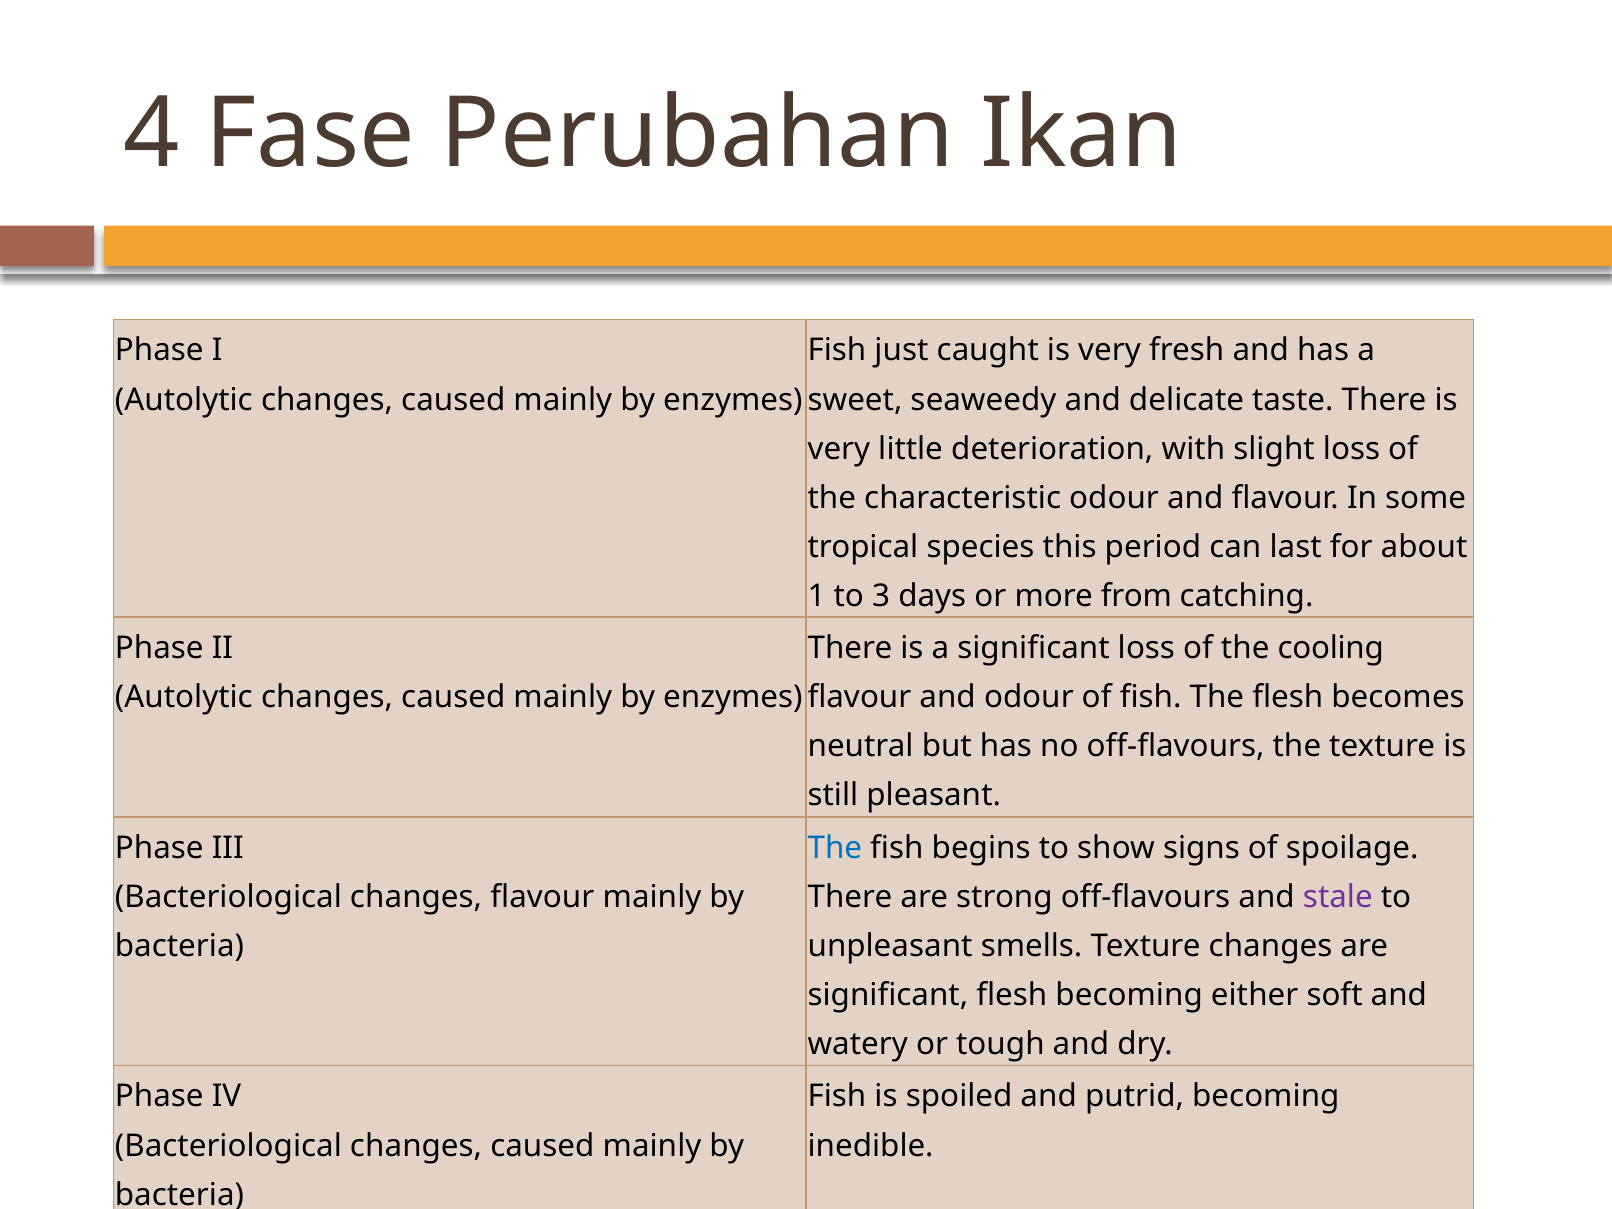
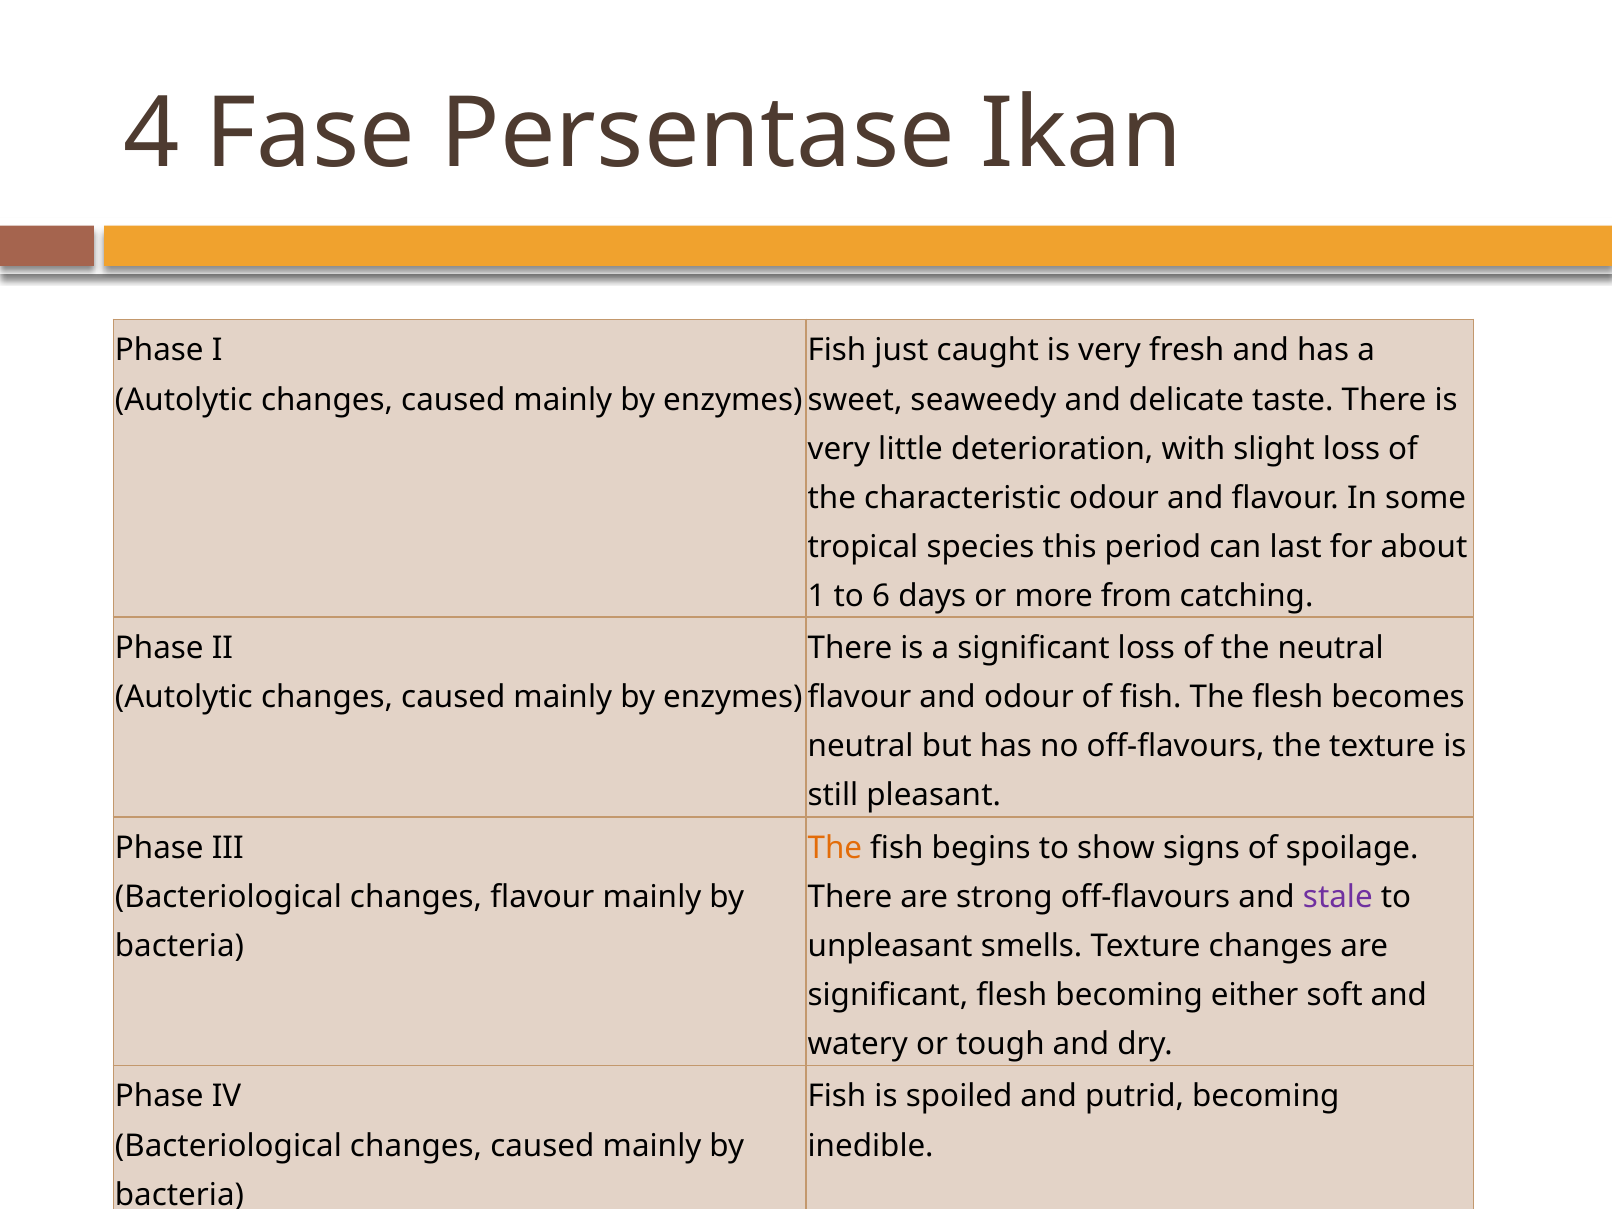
Perubahan: Perubahan -> Persentase (698, 134)
3: 3 -> 6 (881, 596)
the cooling: cooling -> neutral (1331, 648)
The colour: blue -> orange (835, 848)
